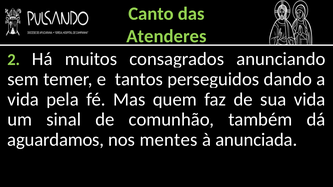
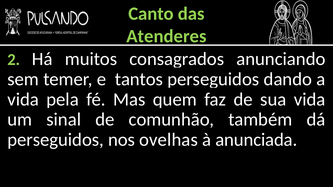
aguardamos: aguardamos -> perseguidos (56, 140)
mentes: mentes -> ovelhas (169, 140)
